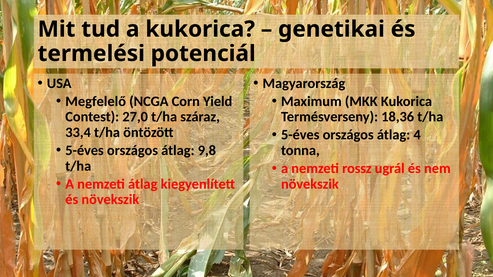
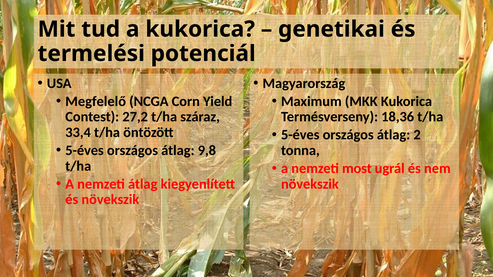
27,0: 27,0 -> 27,2 (135, 117)
4: 4 -> 2 (417, 135)
rossz: rossz -> most (357, 169)
